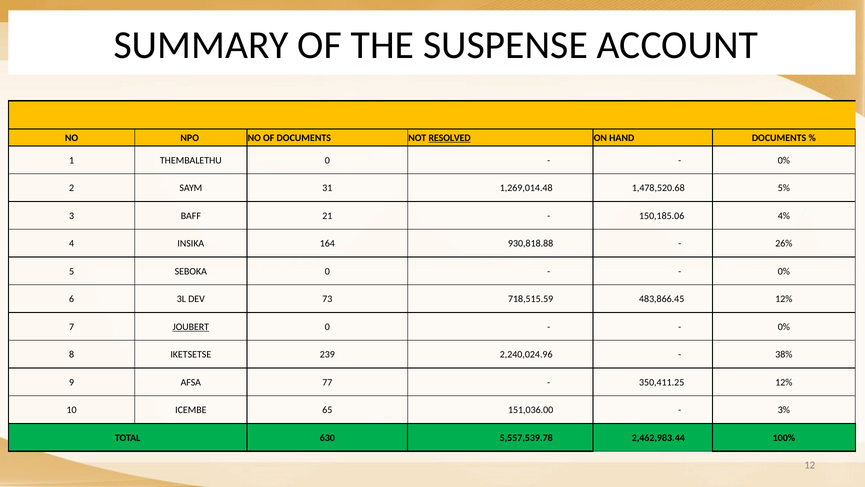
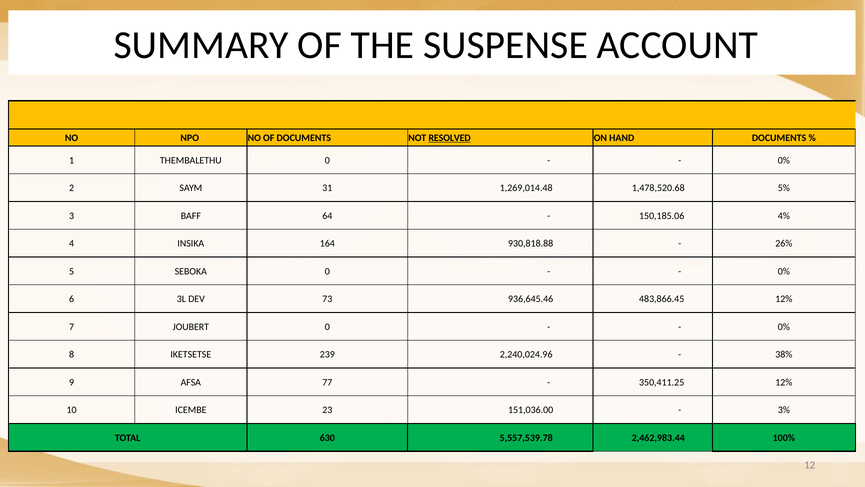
21: 21 -> 64 (327, 216)
718,515.59: 718,515.59 -> 936,645.46 (531, 299)
JOUBERT underline: present -> none (191, 327)
65: 65 -> 23 (327, 410)
